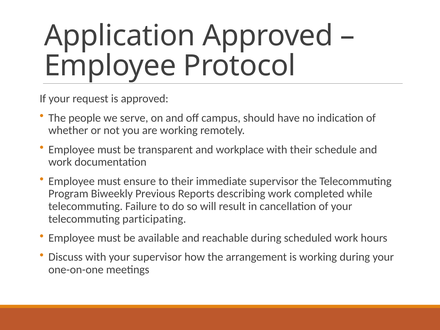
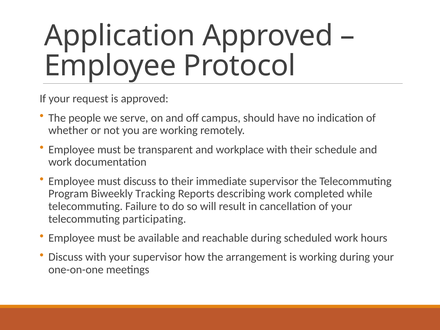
must ensure: ensure -> discuss (140, 181)
Previous: Previous -> Tracking (155, 194)
